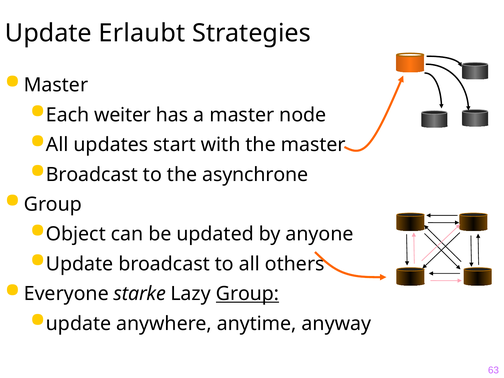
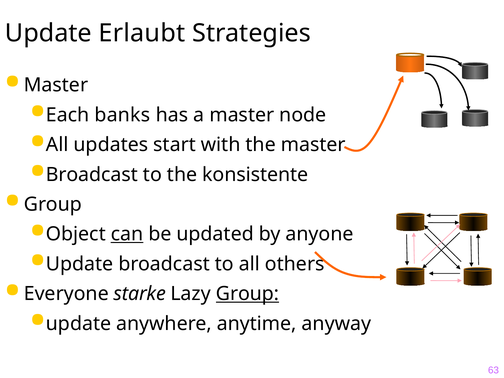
weiter: weiter -> banks (122, 115)
asynchrone: asynchrone -> konsistente (255, 175)
can underline: none -> present (127, 234)
